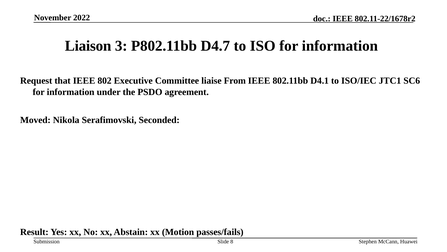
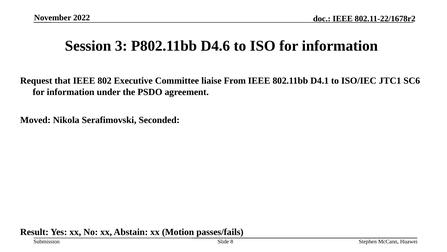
Liaison: Liaison -> Session (88, 46)
D4.7: D4.7 -> D4.6 (215, 46)
